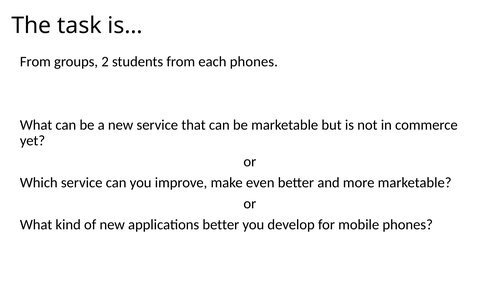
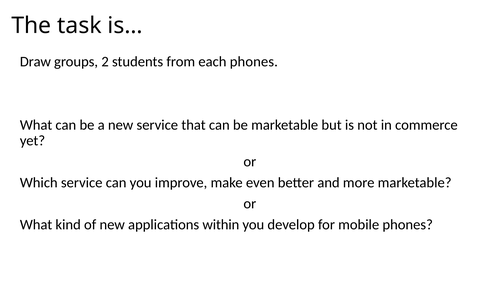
From: From -> Draw (35, 62)
applications better: better -> within (221, 225)
